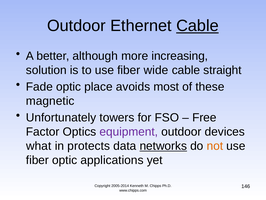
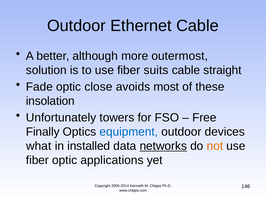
Cable underline: present -> none (197, 26)
increasing: increasing -> outermost (180, 56)
wide: wide -> suits (156, 70)
place: place -> close (98, 87)
magnetic: magnetic -> insolation (50, 101)
Factor: Factor -> Finally (43, 131)
equipment colour: purple -> blue (129, 131)
protects: protects -> installed (89, 146)
